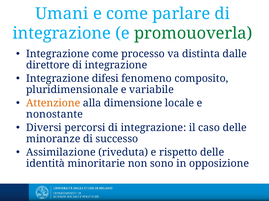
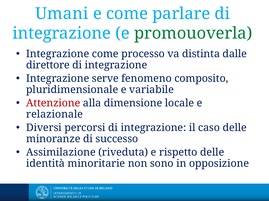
difesi: difesi -> serve (105, 79)
Attenzione colour: orange -> red (53, 103)
nonostante: nonostante -> relazionale (55, 115)
